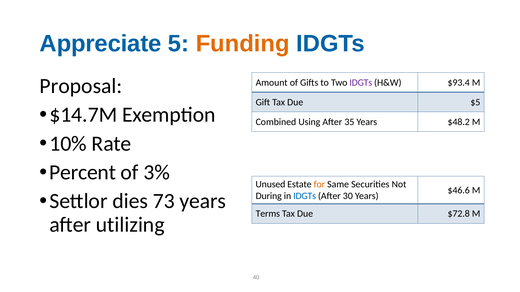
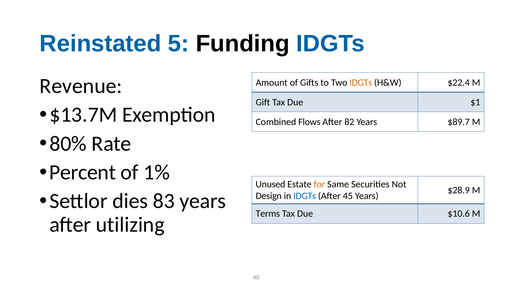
Appreciate: Appreciate -> Reinstated (100, 44)
Funding colour: orange -> black (243, 44)
Proposal: Proposal -> Revenue (81, 86)
IDGTs colour: purple -> orange (361, 83)
$93.4: $93.4 -> $22.4 (459, 83)
$5: $5 -> $1 (475, 102)
$14.7M: $14.7M -> $13.7M (83, 115)
Using: Using -> Flows (309, 122)
35: 35 -> 82 (349, 122)
$48.2: $48.2 -> $89.7 (459, 122)
10%: 10% -> 80% (68, 144)
3%: 3% -> 1% (157, 173)
$46.6: $46.6 -> $28.9 (459, 190)
73: 73 -> 83 (164, 202)
During: During -> Design (269, 196)
30: 30 -> 45 (348, 196)
$72.8: $72.8 -> $10.6 (459, 214)
